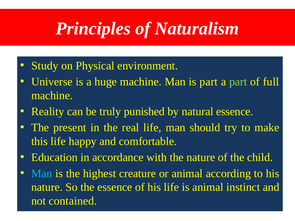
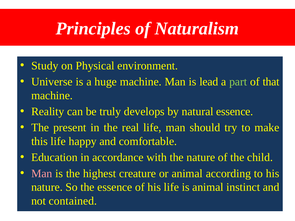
is part: part -> lead (209, 82)
full: full -> that (271, 82)
punished: punished -> develops (144, 112)
Man colour: light blue -> pink (42, 174)
